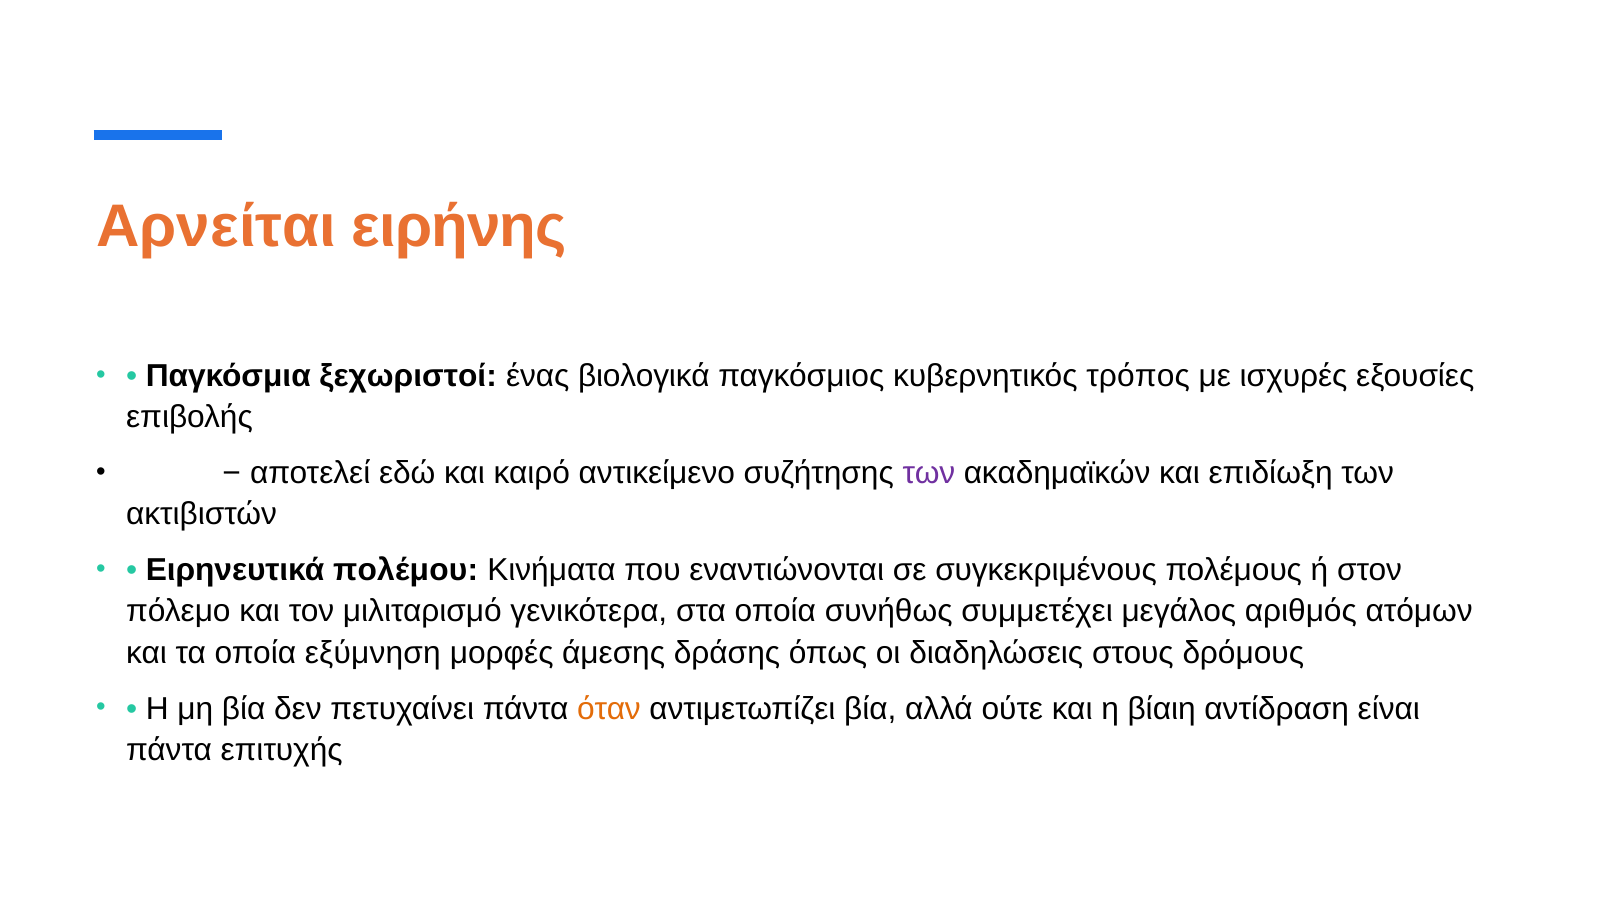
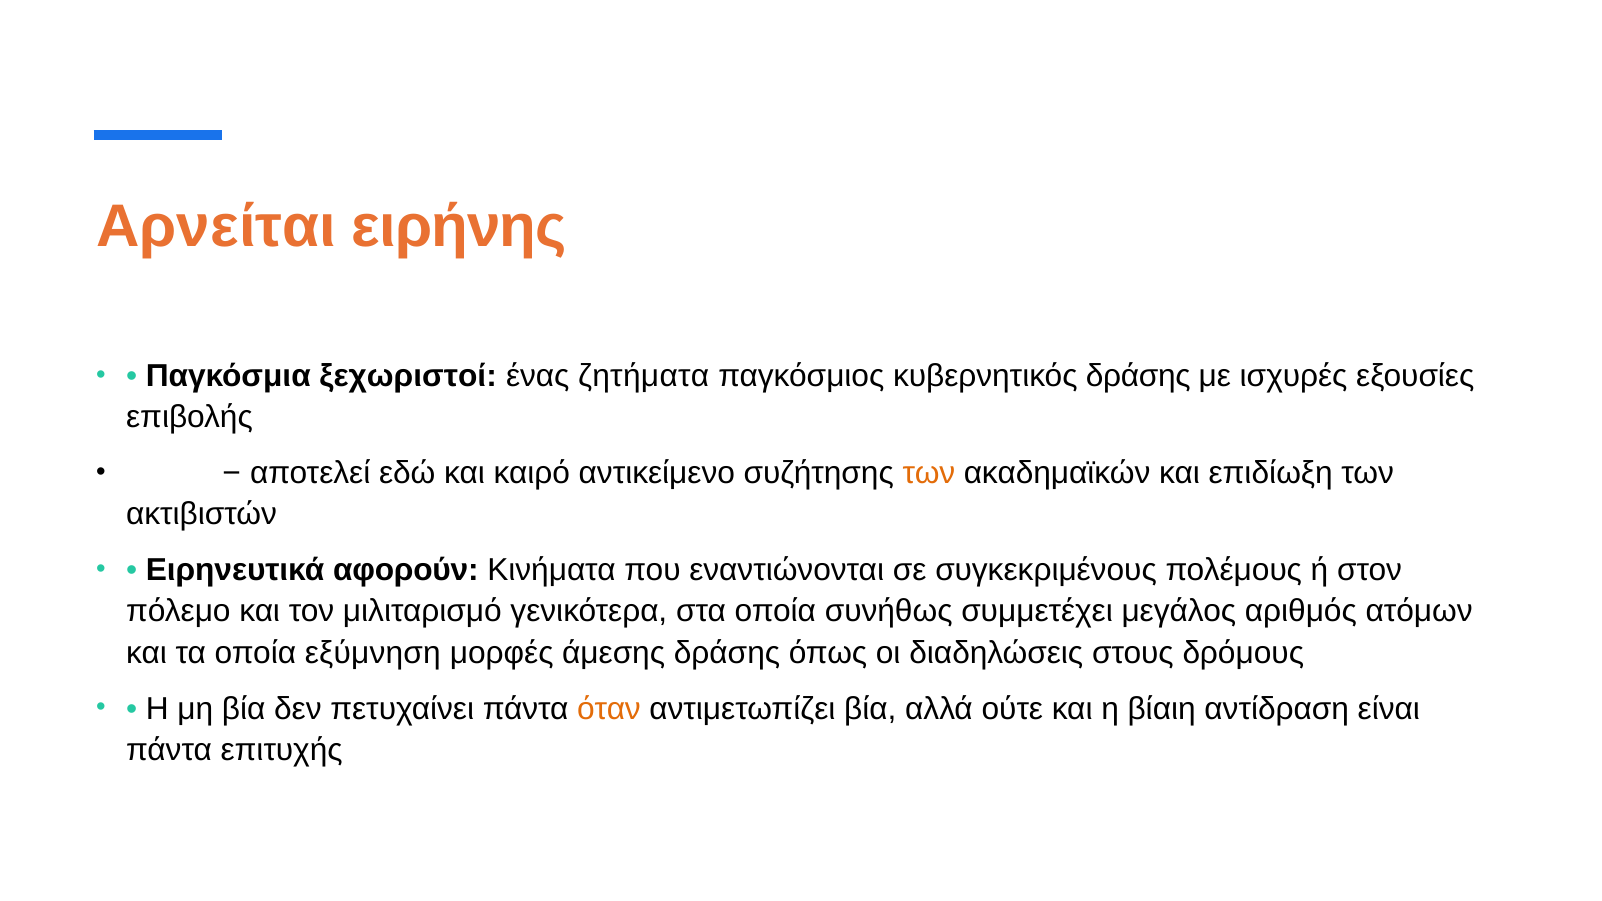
βιολογικά: βιολογικά -> ζητήματα (644, 376)
κυβερνητικός τρόπος: τρόπος -> δράσης (1138, 376)
των colour: purple -> orange (929, 473)
πολέμου: πολέμου -> αφορούν (406, 571)
